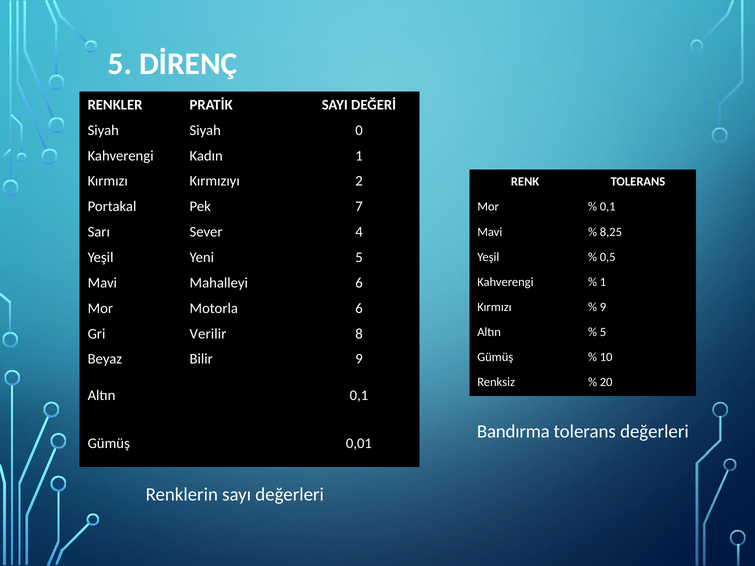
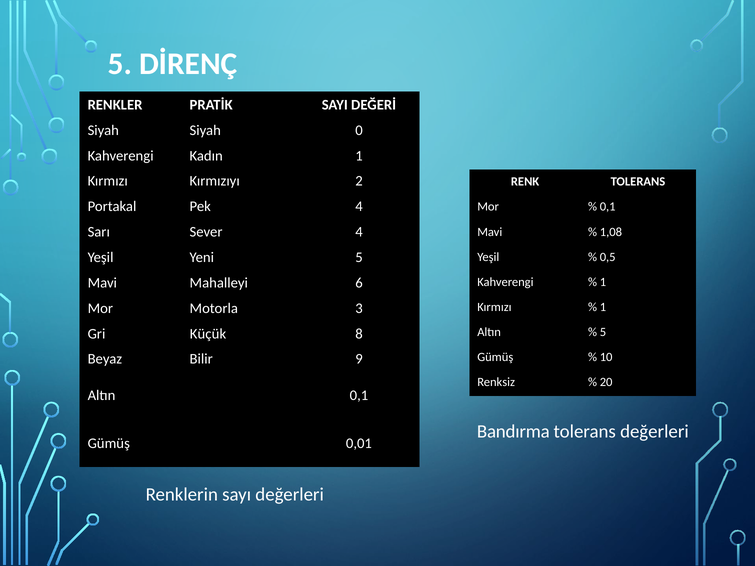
Pek 7: 7 -> 4 (359, 207)
8,25: 8,25 -> 1,08 (611, 232)
9: 9 -> 1 (603, 307)
Motorla 6: 6 -> 3 (359, 308)
Verilir: Verilir -> Küçük (208, 334)
